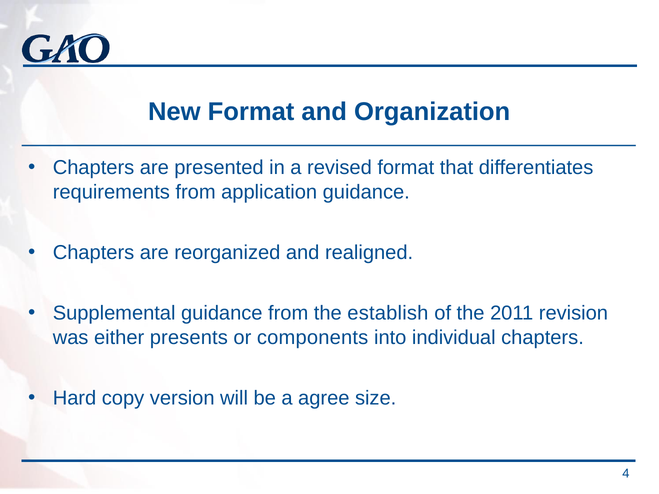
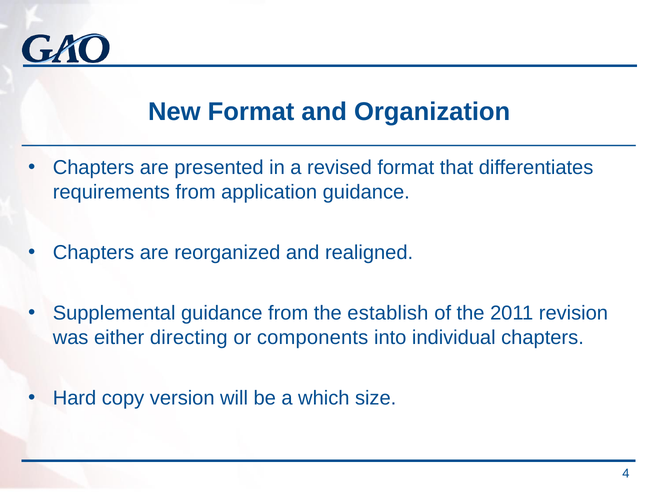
presents: presents -> directing (189, 338)
agree: agree -> which (324, 398)
